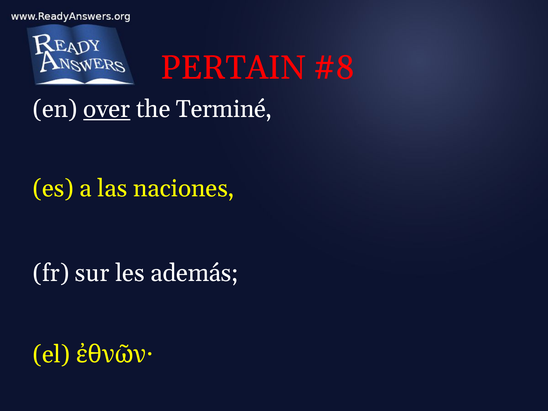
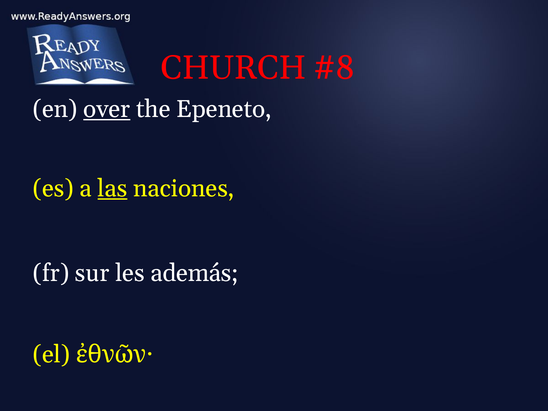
PERTAIN: PERTAIN -> CHURCH (233, 68)
Terminé: Terminé -> Epeneto (224, 109)
las underline: none -> present (112, 189)
